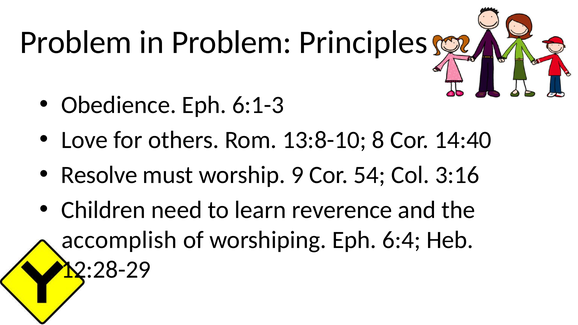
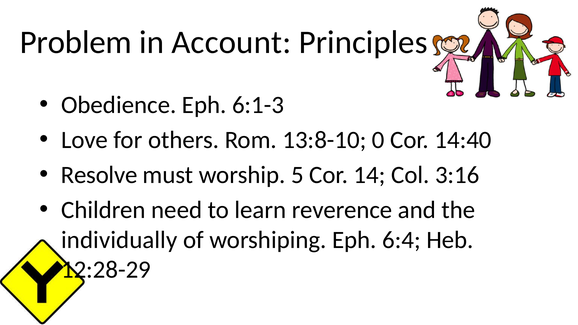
in Problem: Problem -> Account (231, 42)
8: 8 -> 0 (378, 140)
9: 9 -> 5 (297, 175)
54: 54 -> 14 (370, 175)
accomplish: accomplish -> individually (119, 240)
